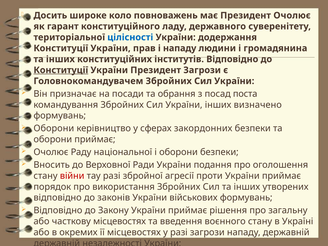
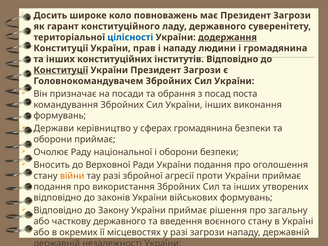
має Президент Очолює: Очолює -> Загрози (292, 15)
додержання underline: none -> present (227, 37)
визначено: визначено -> виконання (258, 105)
Оборони: Оборони -> Держави (54, 128)
сферах закордонних: закордонних -> громадянина (203, 128)
війни colour: red -> orange (72, 176)
порядок: порядок -> подання (52, 187)
часткову місцевостях: місцевостях -> державного (120, 221)
